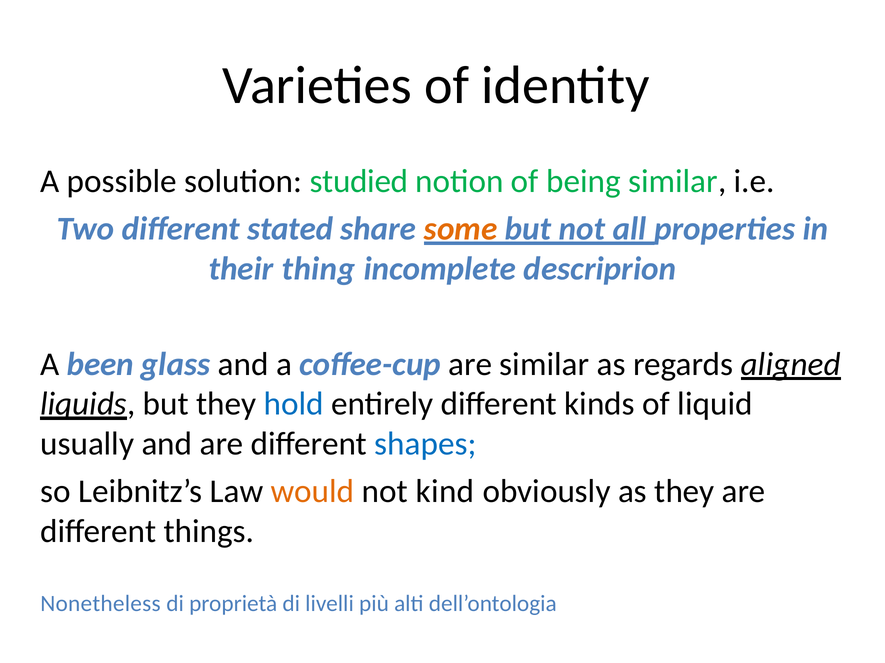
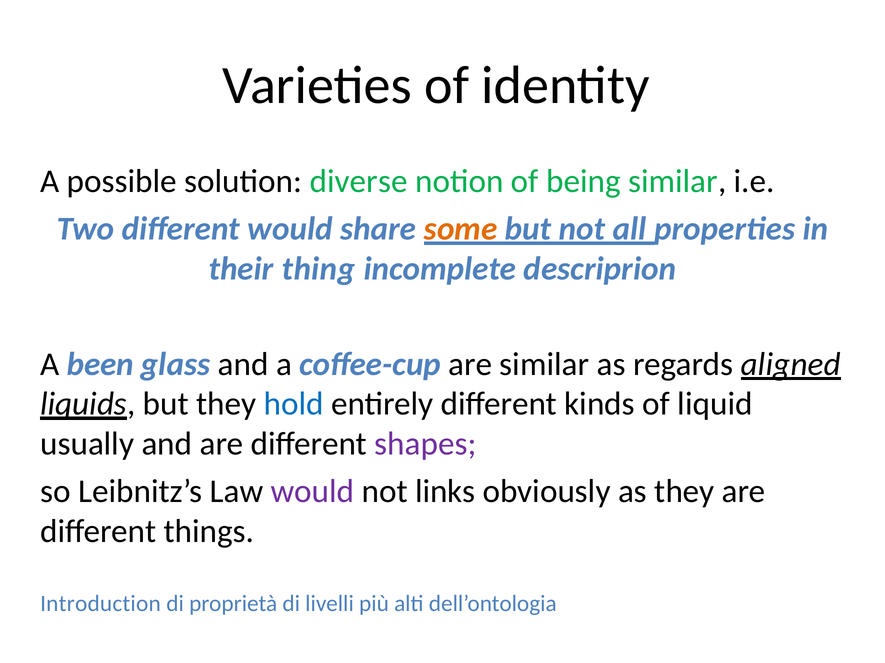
studied: studied -> diverse (359, 182)
different stated: stated -> would (290, 229)
shapes colour: blue -> purple (425, 444)
would colour: orange -> purple (313, 492)
kind: kind -> links (445, 492)
Nonetheless: Nonetheless -> Introduction (100, 604)
